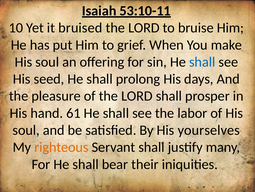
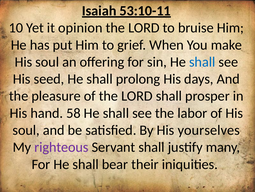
bruised: bruised -> opinion (80, 28)
61: 61 -> 58 (73, 113)
righteous colour: orange -> purple (61, 147)
